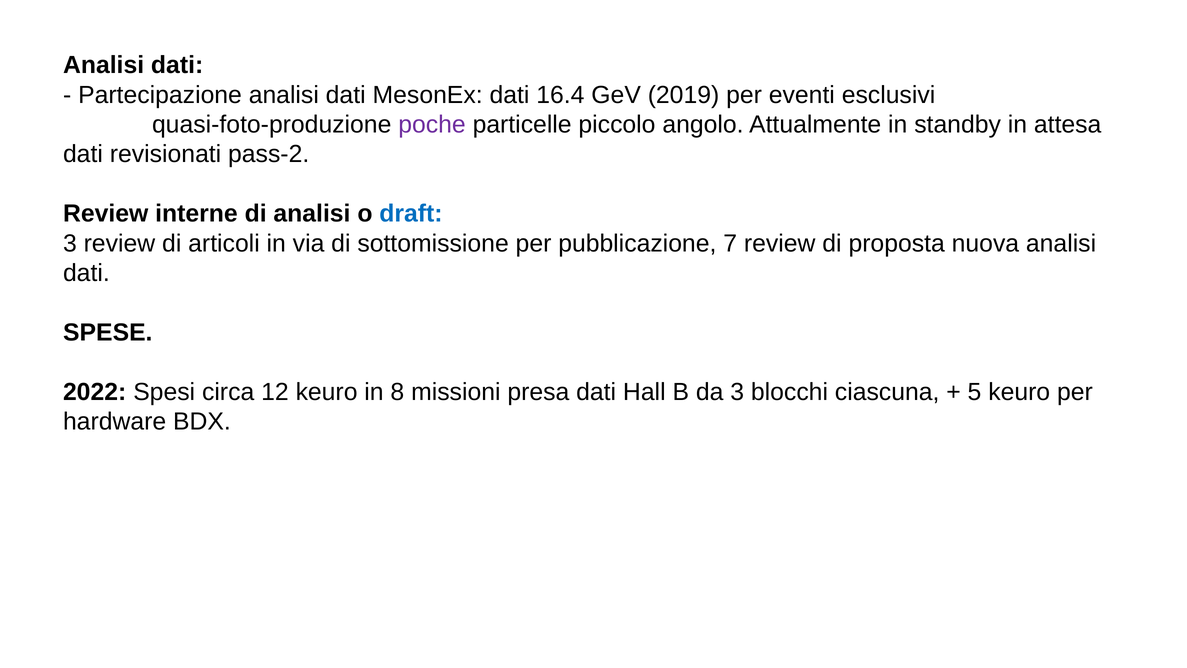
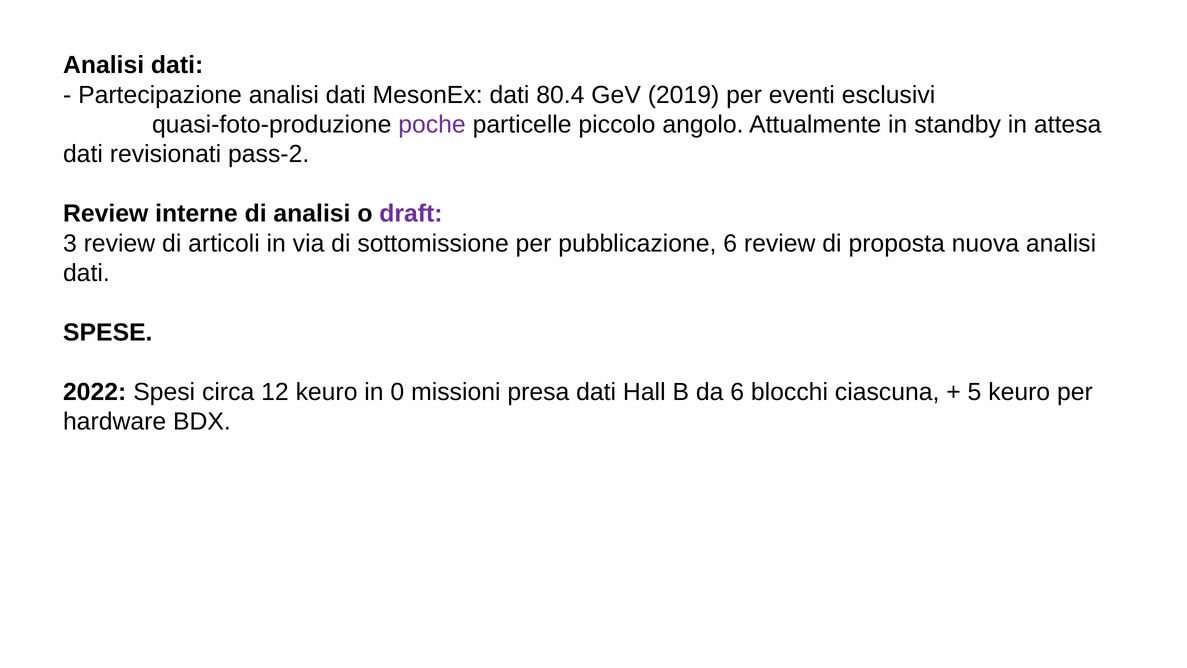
16.4: 16.4 -> 80.4 (560, 95)
draft colour: blue -> purple (411, 214)
pubblicazione 7: 7 -> 6 (730, 243)
8: 8 -> 0 (397, 392)
da 3: 3 -> 6 (737, 392)
